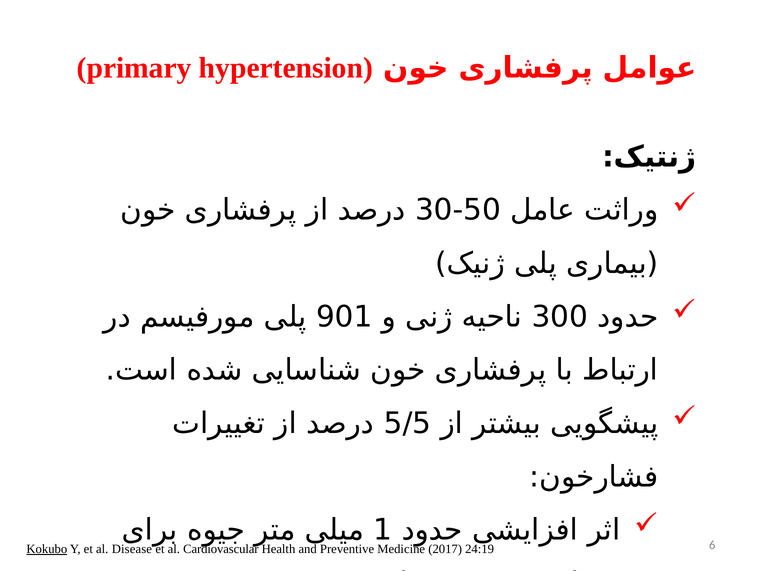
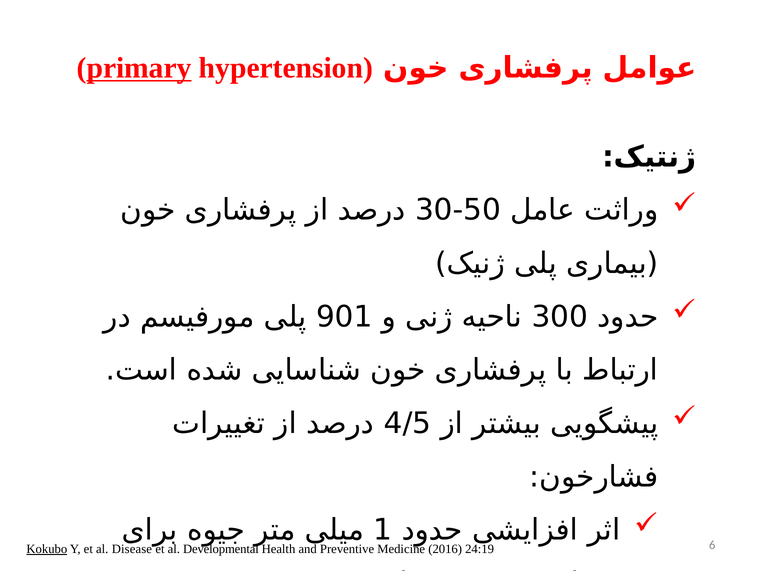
primary underline: none -> present (139, 68)
5/5: 5/5 -> 4/5 (407, 423)
Cardiovascular: Cardiovascular -> Developmental (221, 549)
2017: 2017 -> 2016 (445, 549)
